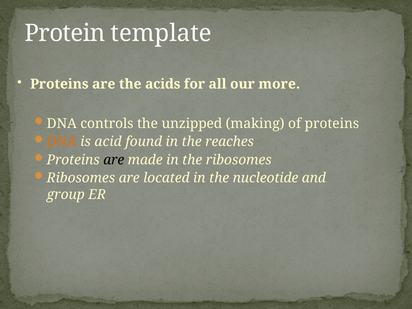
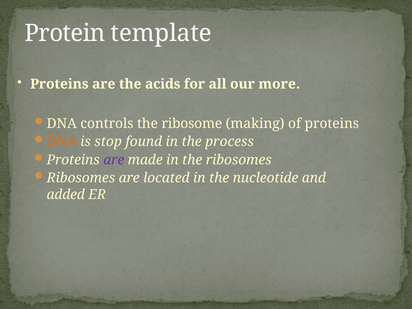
unzipped: unzipped -> ribosome (192, 123)
acid: acid -> stop (108, 142)
reaches: reaches -> process (230, 142)
are colour: black -> purple (114, 160)
group: group -> added (66, 195)
